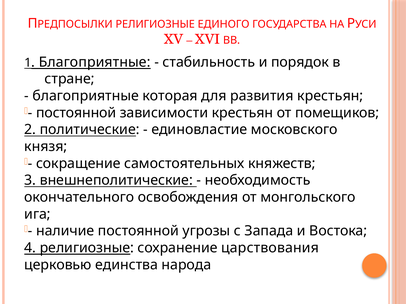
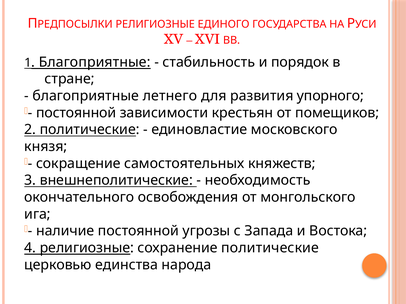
которая: которая -> летнего (170, 96)
развития крестьян: крестьян -> упорного (330, 96)
сохранение царствования: царствования -> политические (270, 248)
